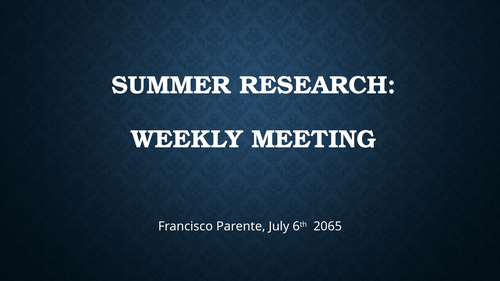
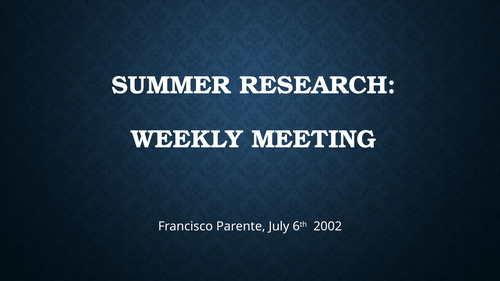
2065: 2065 -> 2002 (328, 227)
